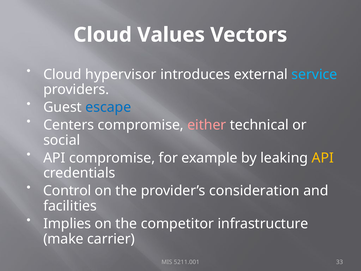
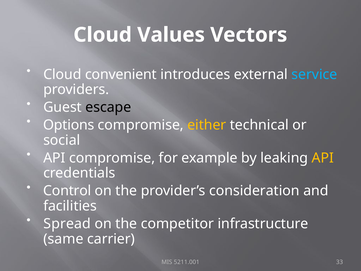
hypervisor: hypervisor -> convenient (121, 74)
escape colour: blue -> black (108, 107)
Centers: Centers -> Options (69, 125)
either colour: pink -> yellow (207, 125)
Implies: Implies -> Spread (67, 223)
make: make -> same (63, 239)
